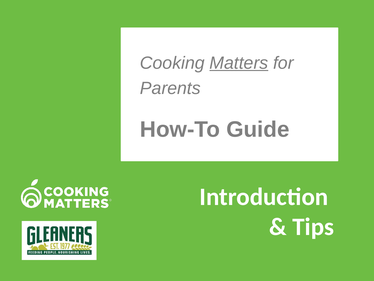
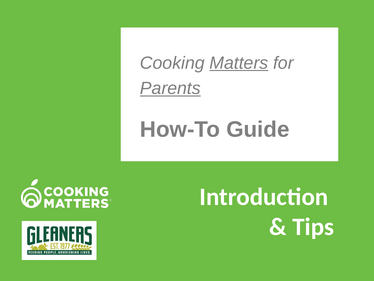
Parents underline: none -> present (170, 88)
